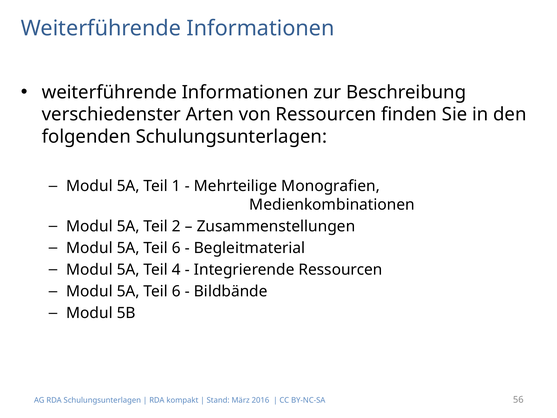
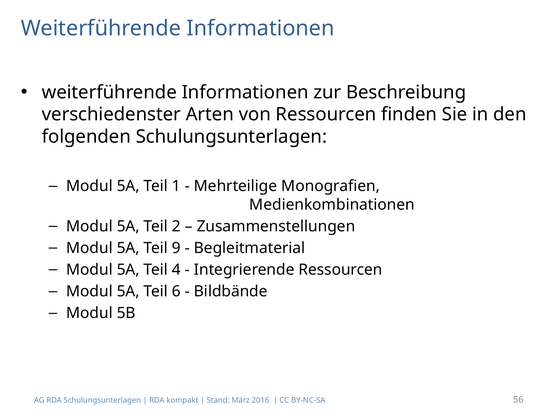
6: 6 -> 9 (176, 248)
